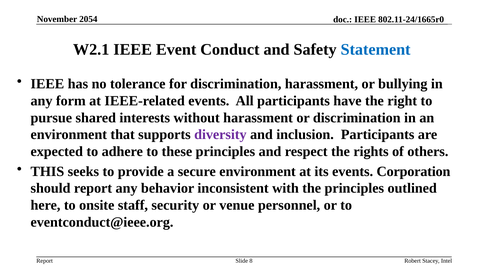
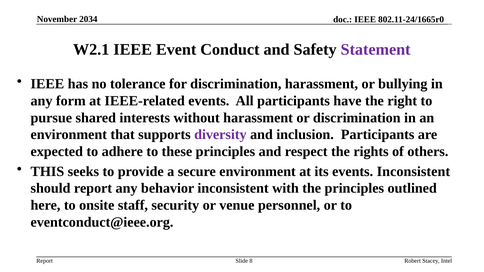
2054: 2054 -> 2034 (88, 19)
Statement colour: blue -> purple (376, 50)
events Corporation: Corporation -> Inconsistent (413, 172)
